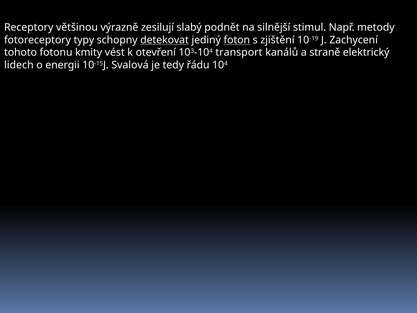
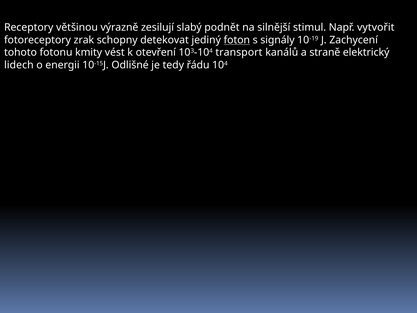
metody: metody -> vytvořit (376, 27)
typy: typy -> zrak (84, 40)
detekovat underline: present -> none (165, 40)
zjištění: zjištění -> signály (277, 40)
Svalová: Svalová -> Odlišné (130, 65)
